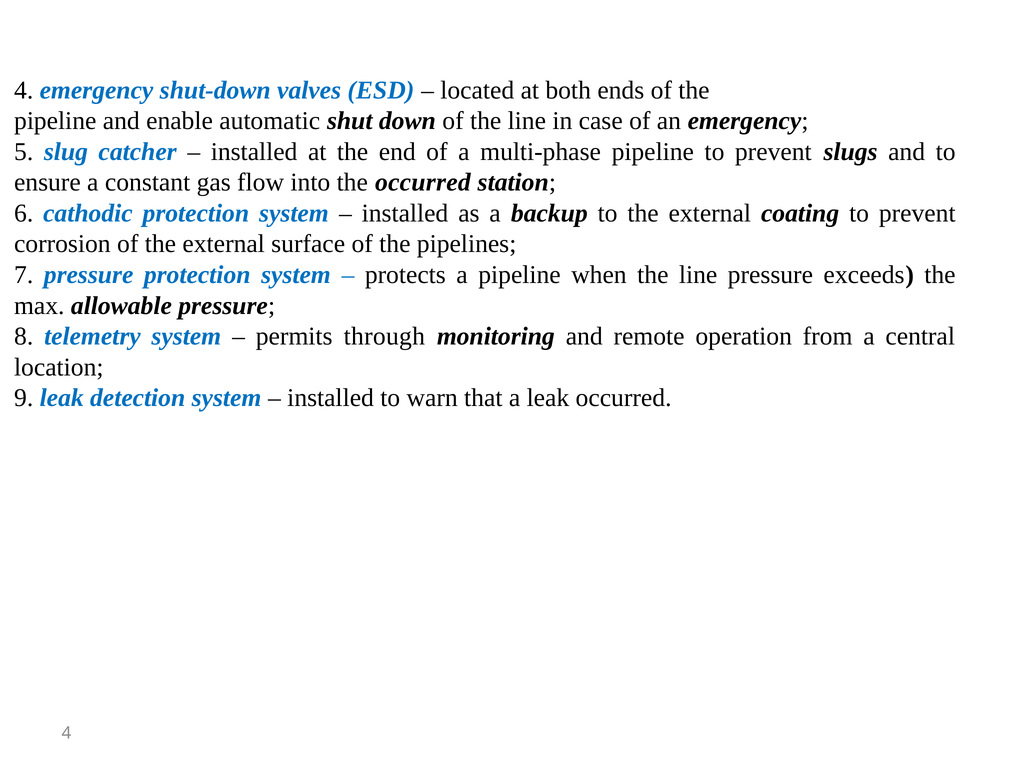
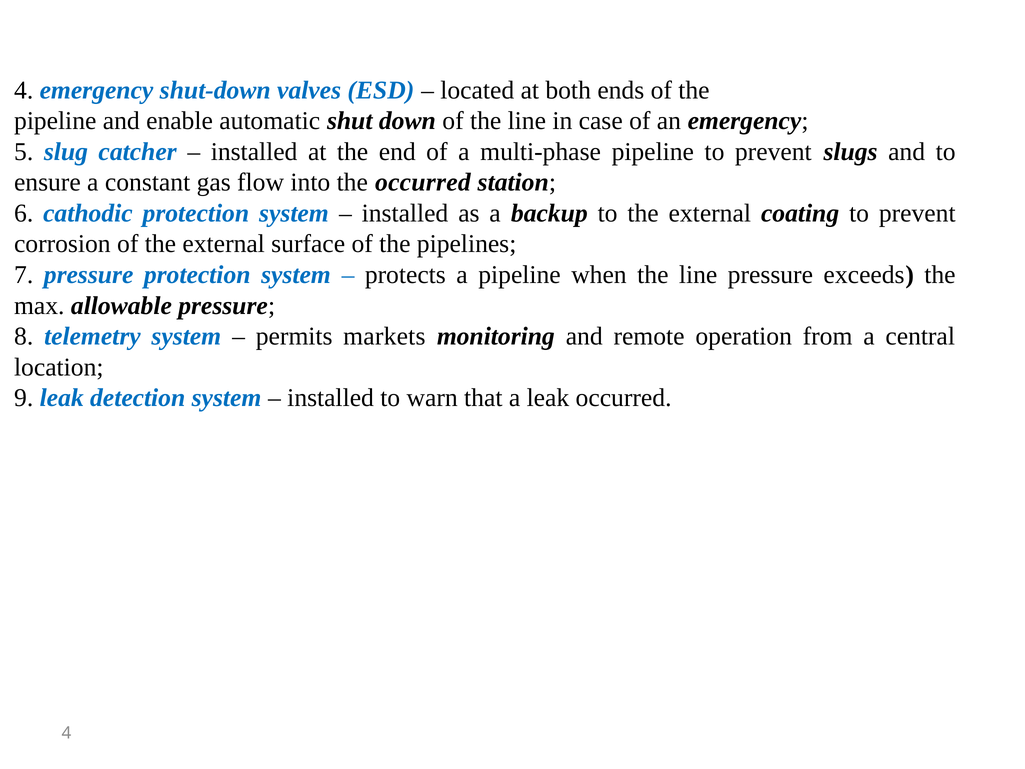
through: through -> markets (384, 336)
